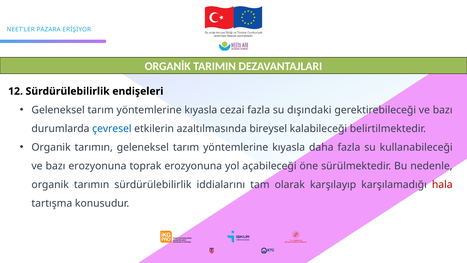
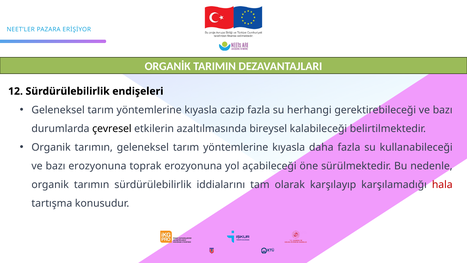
cezai: cezai -> cazip (232, 110)
dışındaki: dışındaki -> herhangi (309, 110)
çevresel colour: blue -> black (112, 129)
